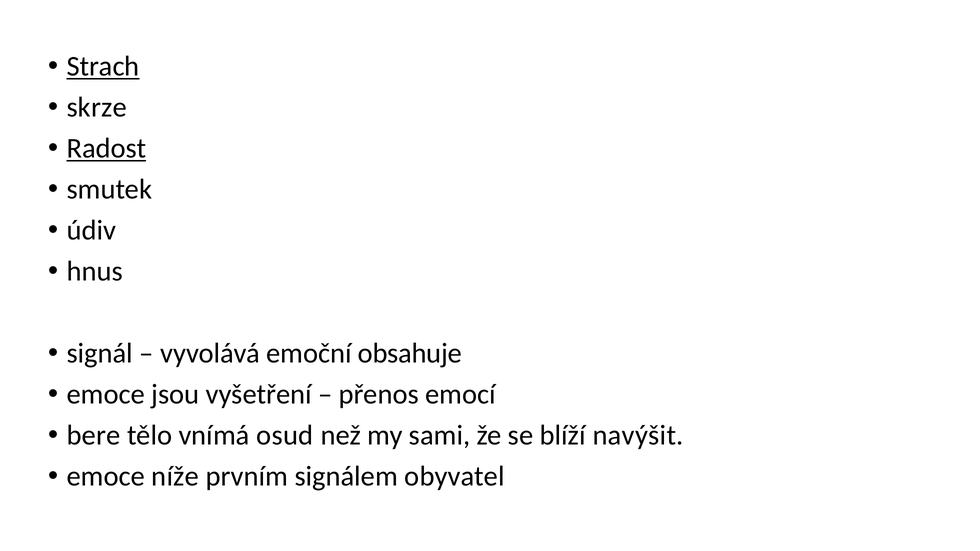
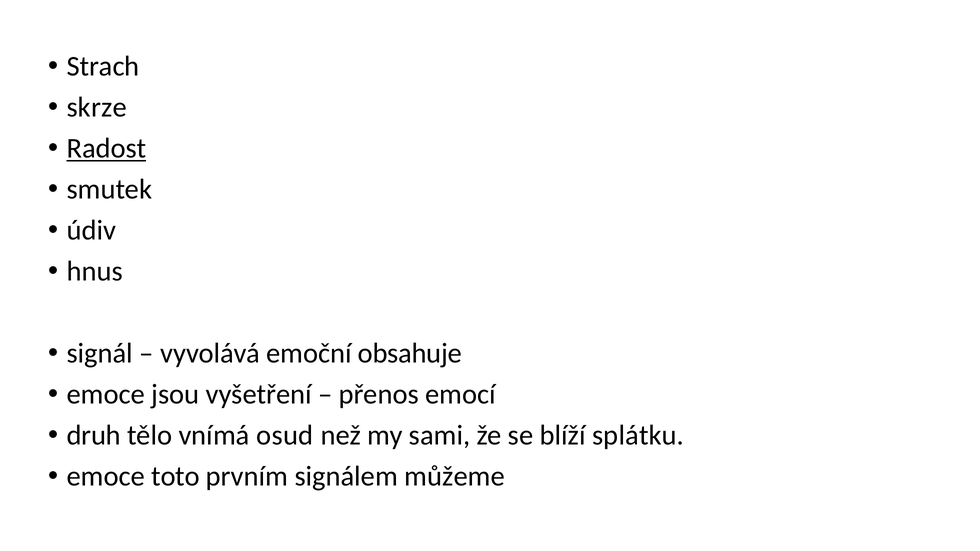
Strach underline: present -> none (103, 66)
bere: bere -> druh (94, 436)
navýšit: navýšit -> splátku (638, 436)
níže: níže -> toto (175, 477)
obyvatel: obyvatel -> můžeme (455, 477)
